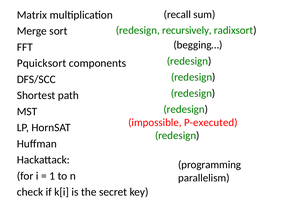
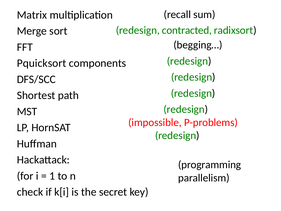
recursively: recursively -> contracted (187, 30)
P-executed: P-executed -> P-problems (211, 122)
